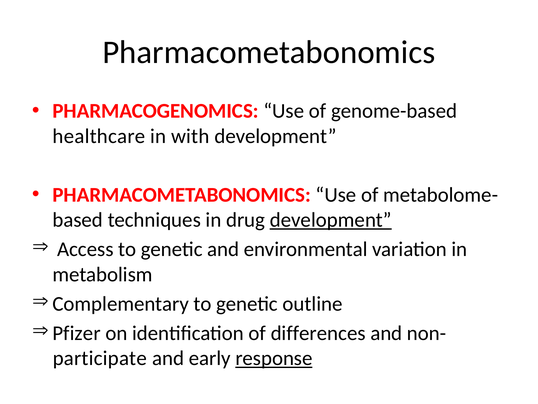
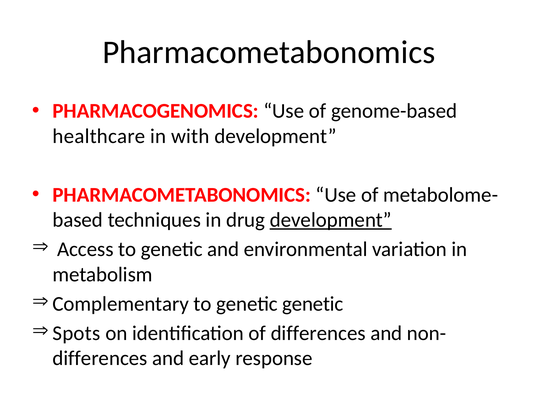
genetic outline: outline -> genetic (313, 303)
Pfizer: Pfizer -> Spots (76, 333)
participate: participate -> differences (100, 358)
response underline: present -> none (274, 358)
